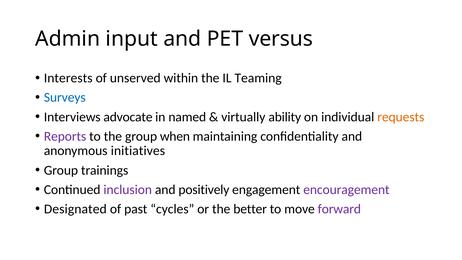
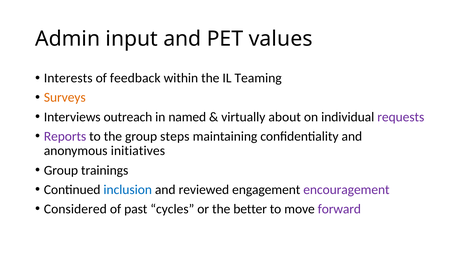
versus: versus -> values (281, 39)
unserved: unserved -> feedback (135, 78)
Surveys colour: blue -> orange (65, 97)
advocate: advocate -> outreach (128, 117)
ability: ability -> about (285, 117)
requests colour: orange -> purple (401, 117)
when: when -> steps (175, 136)
inclusion colour: purple -> blue (128, 190)
positively: positively -> reviewed (204, 190)
Designated: Designated -> Considered (75, 209)
